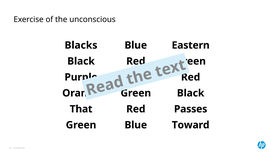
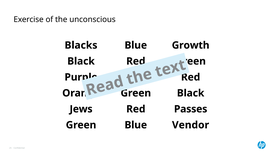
Eastern: Eastern -> Growth (191, 45)
That: That -> Jews (81, 109)
Toward: Toward -> Vendor (191, 125)
